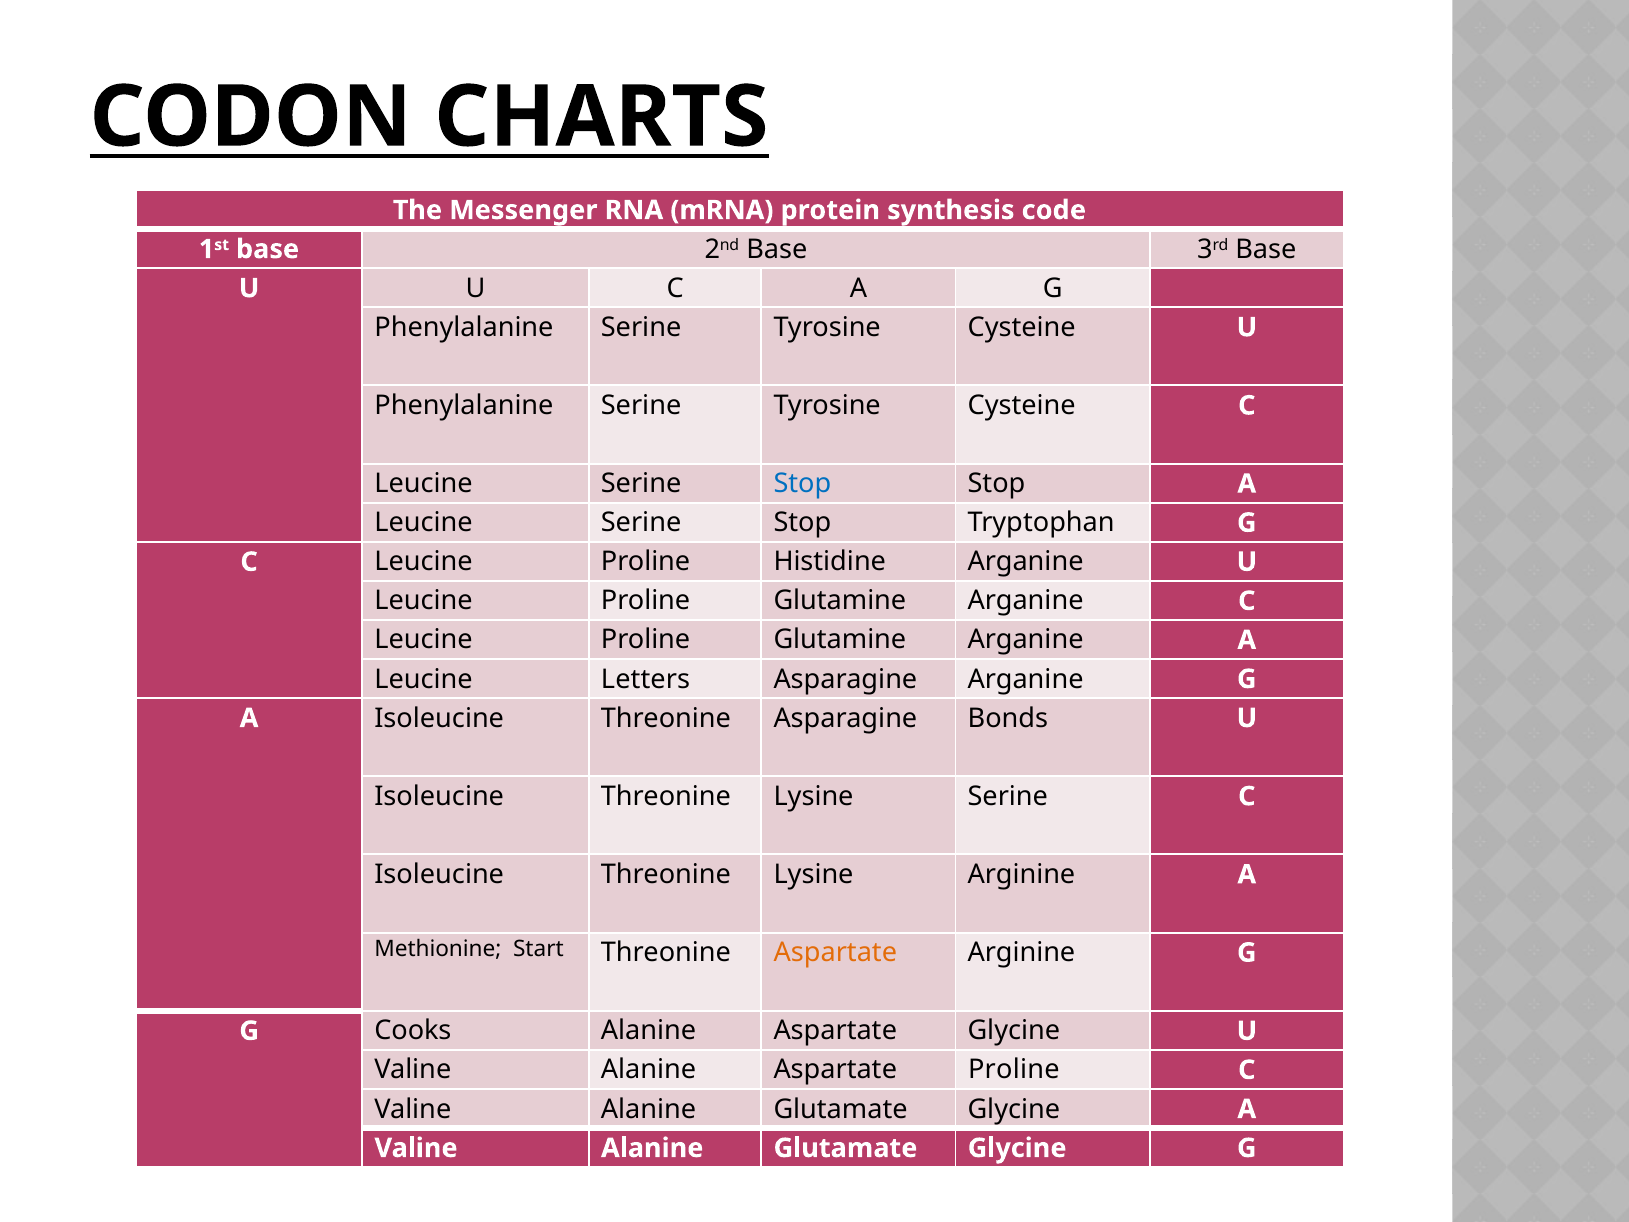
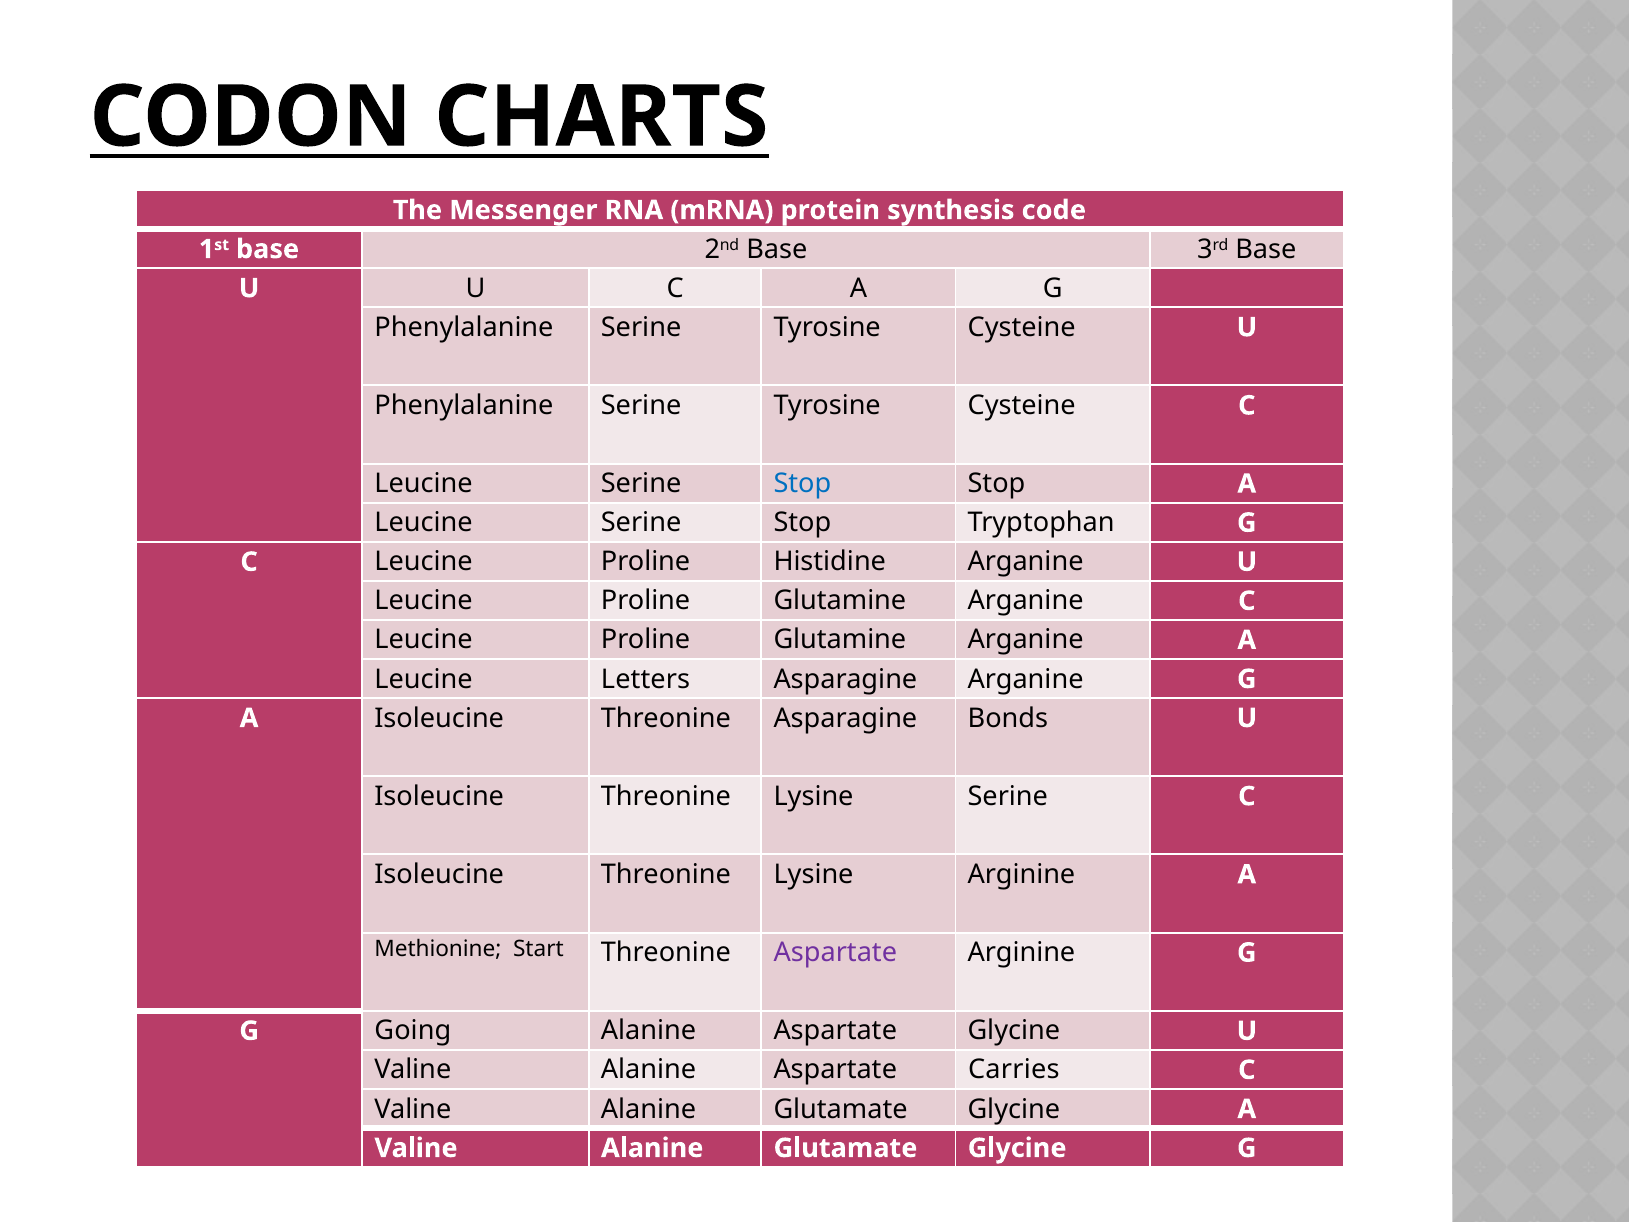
Aspartate colour: orange -> purple (835, 953)
Cooks: Cooks -> Going (413, 1031)
Aspartate Proline: Proline -> Carries (1014, 1070)
